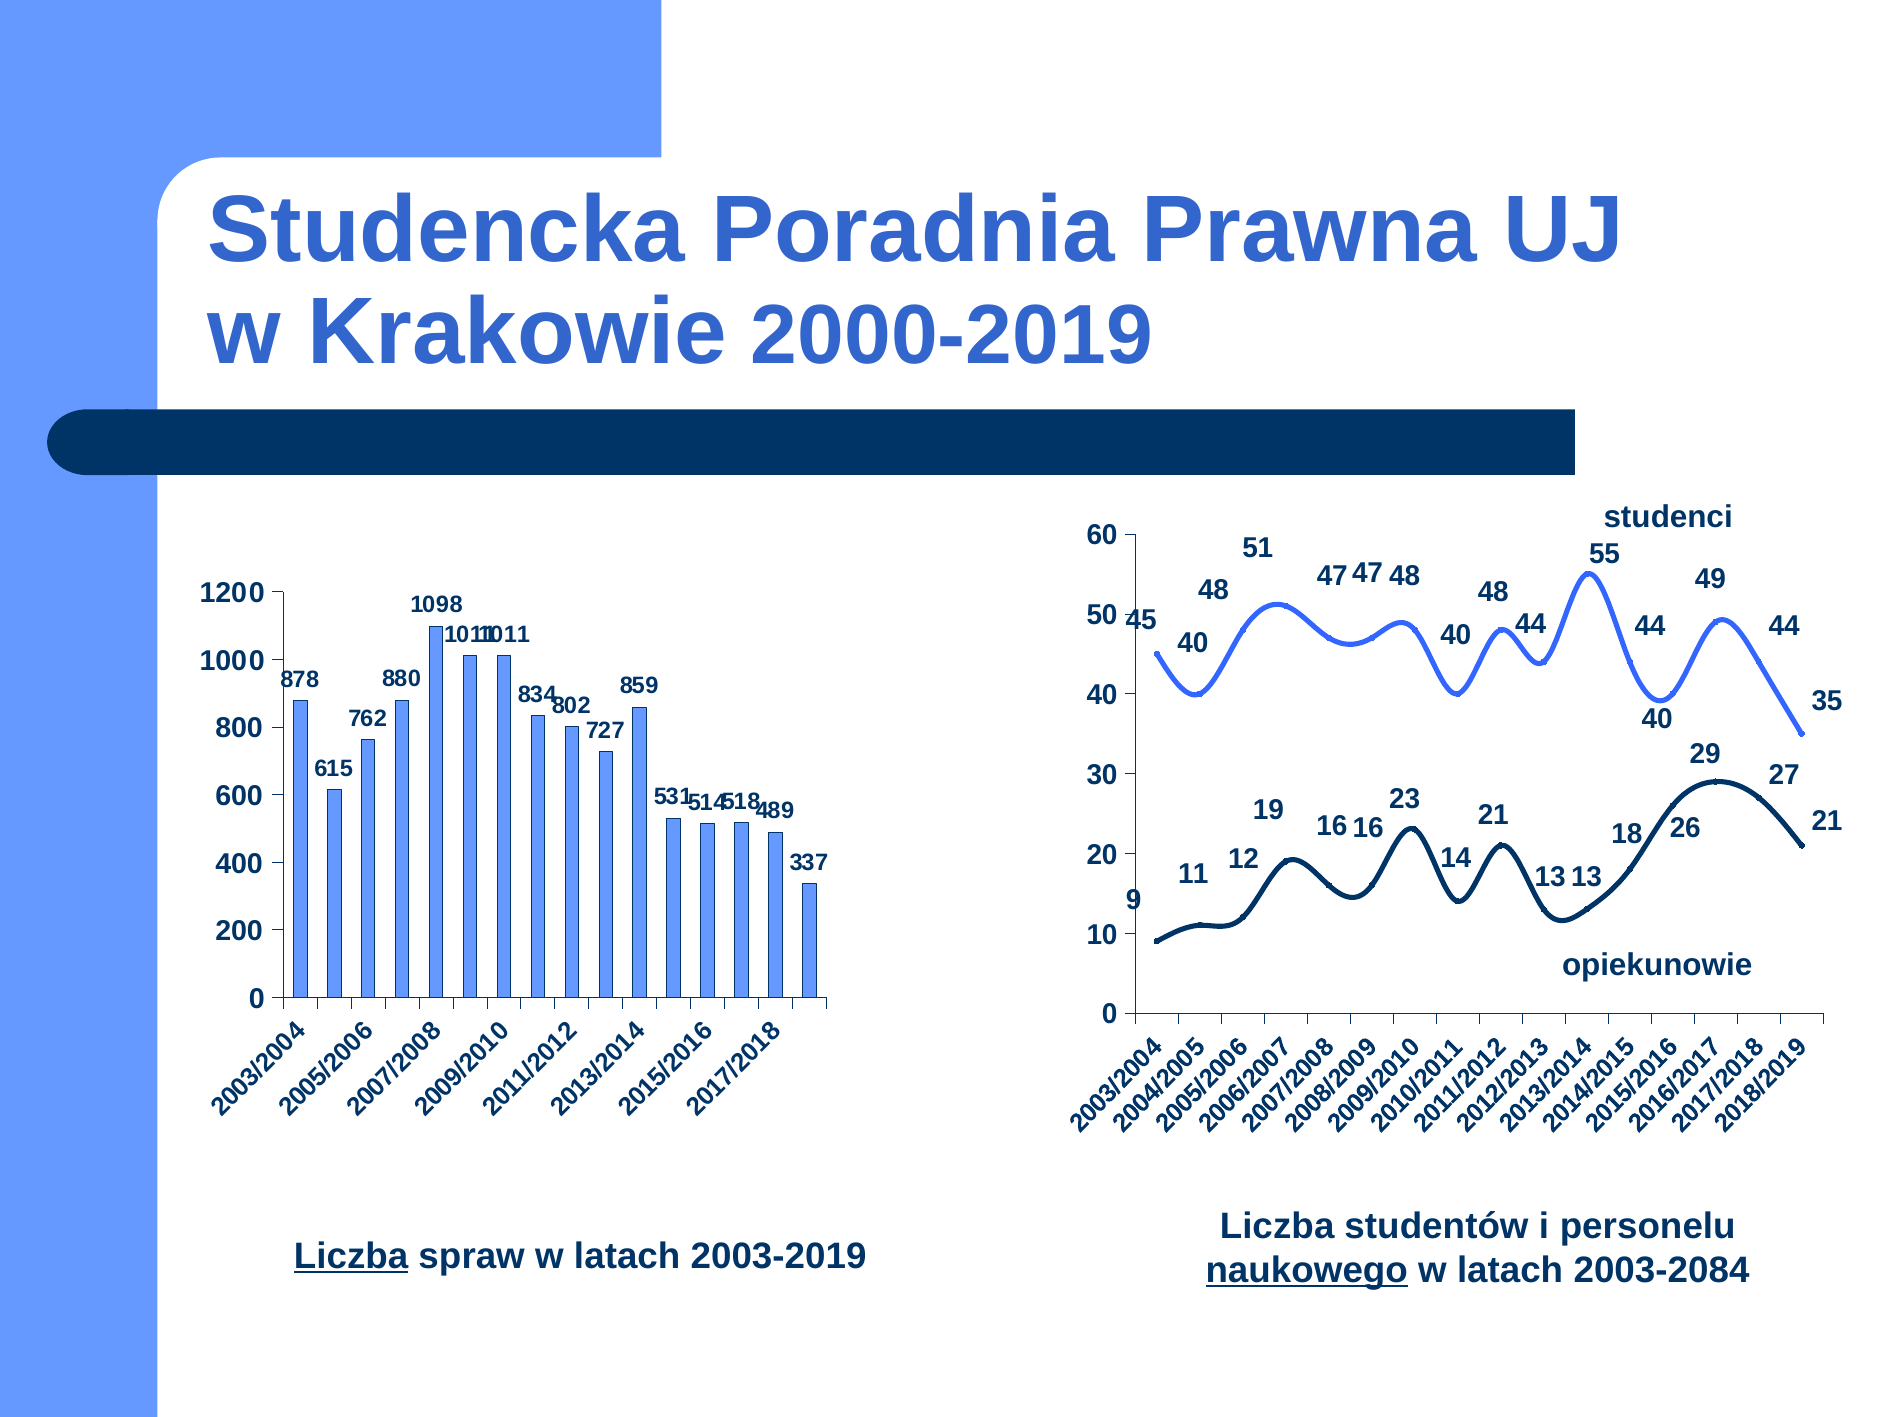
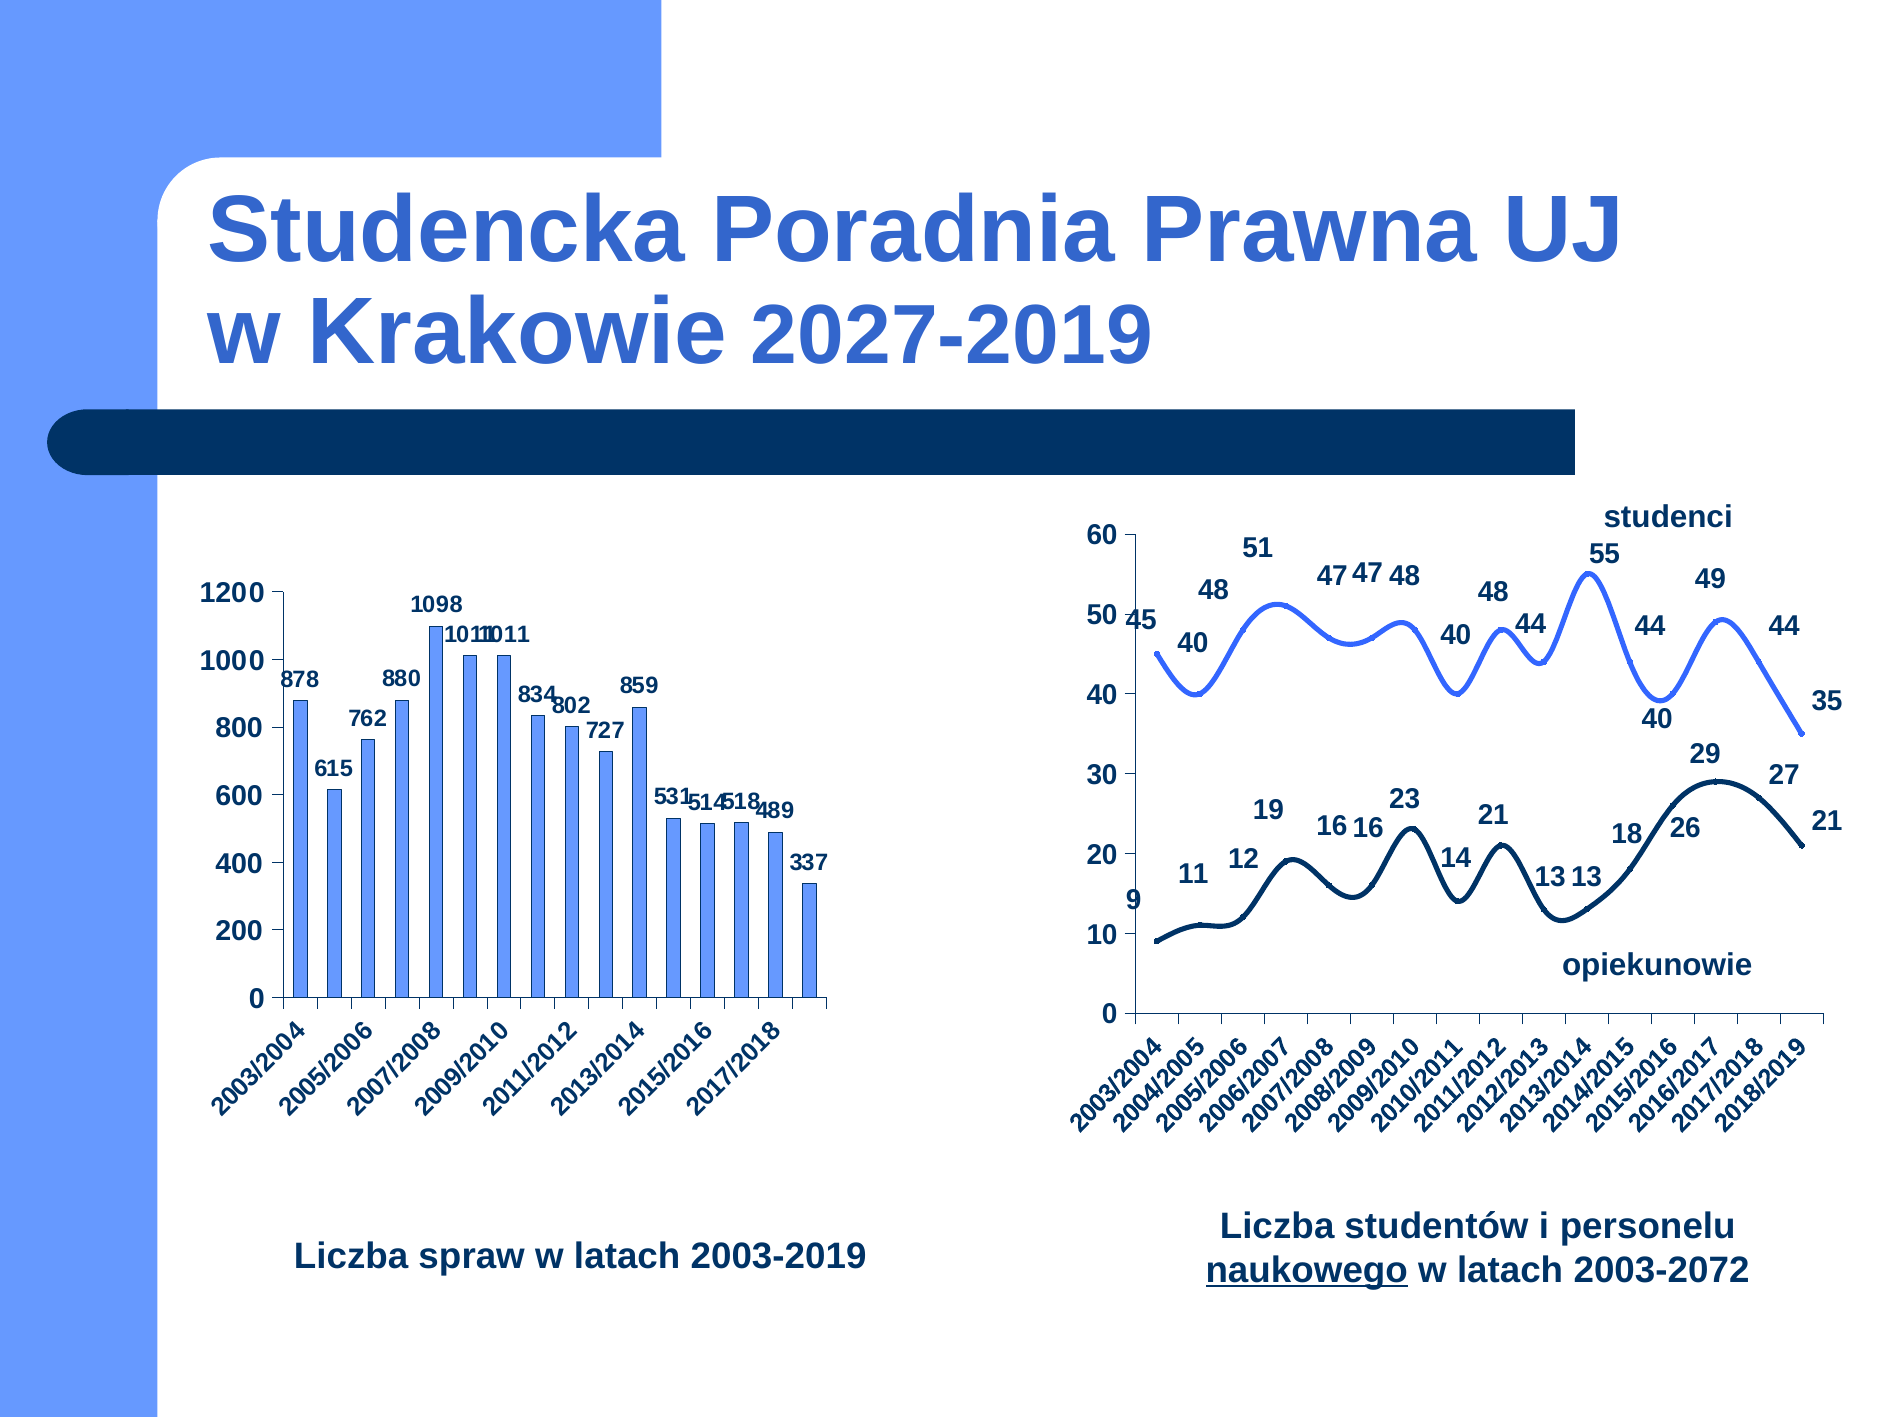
2000-2019: 2000-2019 -> 2027-2019 (952, 336)
Liczba underline: present -> none (351, 1256)
2003-2084: 2003-2084 -> 2003-2072 (1662, 1271)
